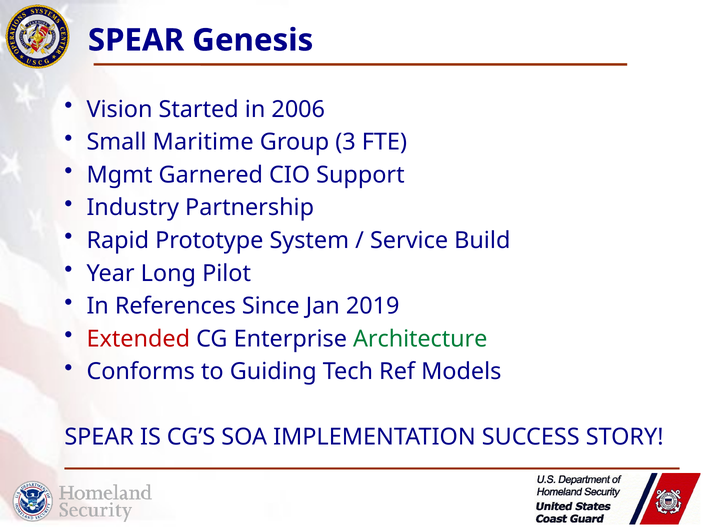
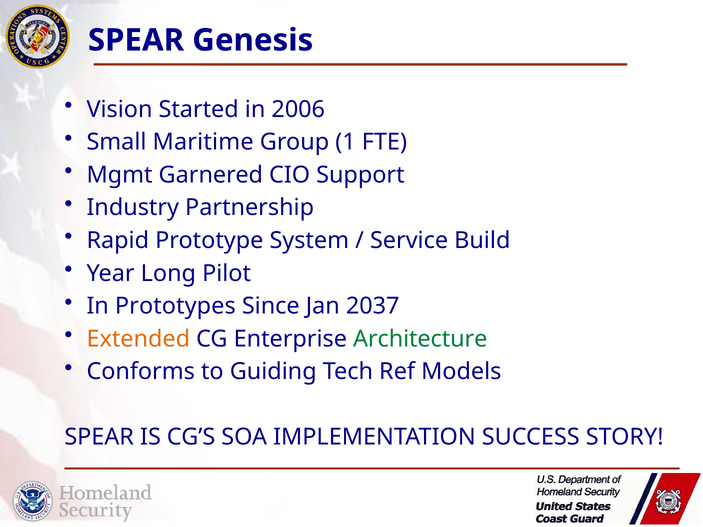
3: 3 -> 1 (346, 142)
References: References -> Prototypes (175, 306)
2019: 2019 -> 2037 (373, 306)
Extended colour: red -> orange (138, 339)
